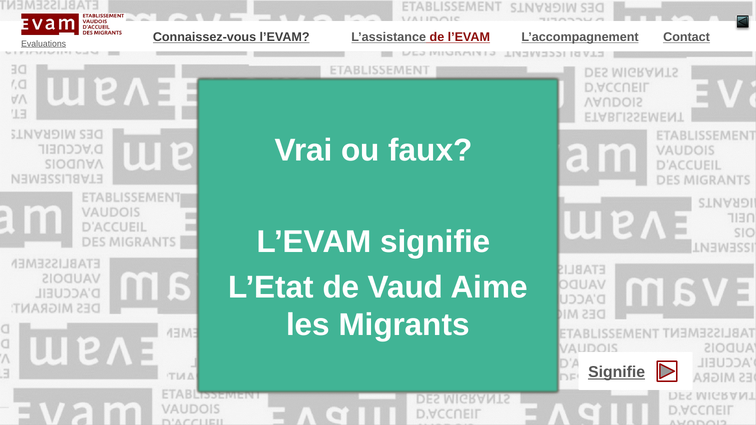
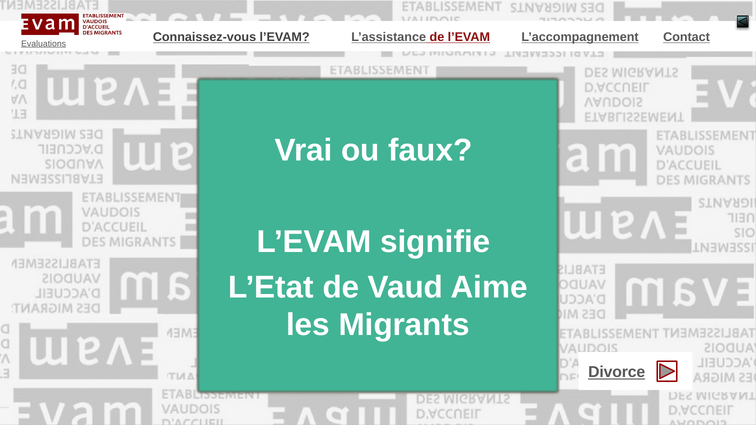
Signifie: Signifie -> Divorce (617, 372)
